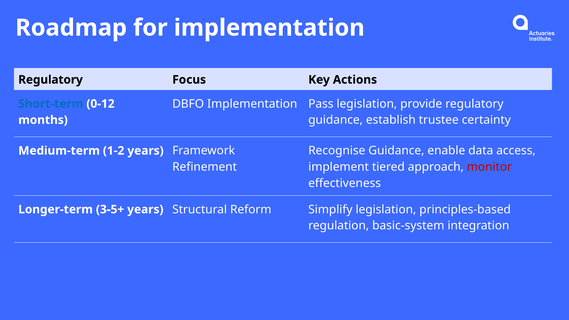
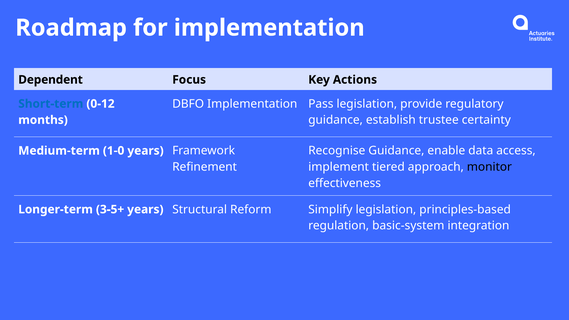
Regulatory: Regulatory -> Dependent (51, 80)
1-2: 1-2 -> 1-0 (114, 151)
monitor colour: red -> black (489, 167)
